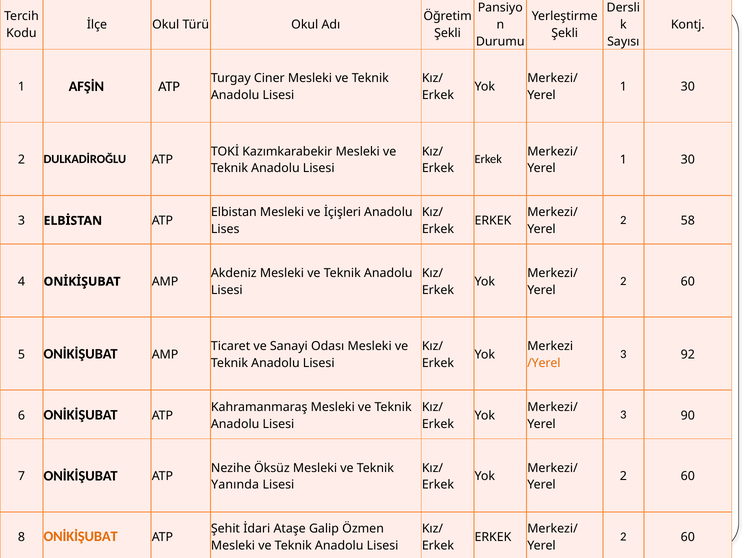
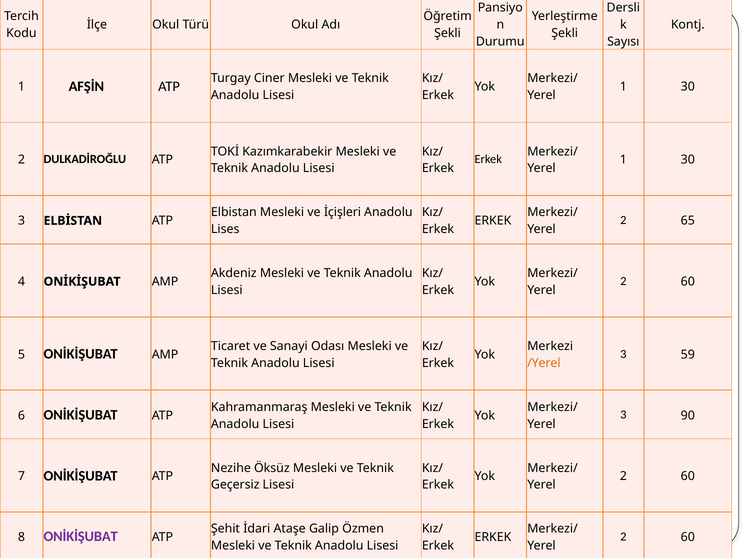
58: 58 -> 65 (688, 221)
92: 92 -> 59 (688, 355)
Yanında: Yanında -> Geçersiz (235, 485)
ONİKİŞUBAT colour: orange -> purple (81, 537)
